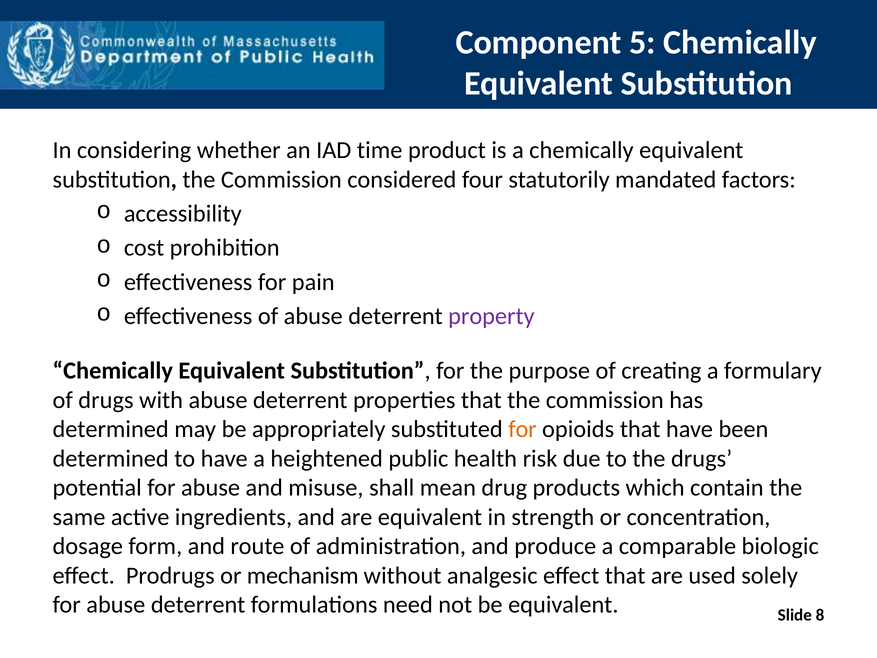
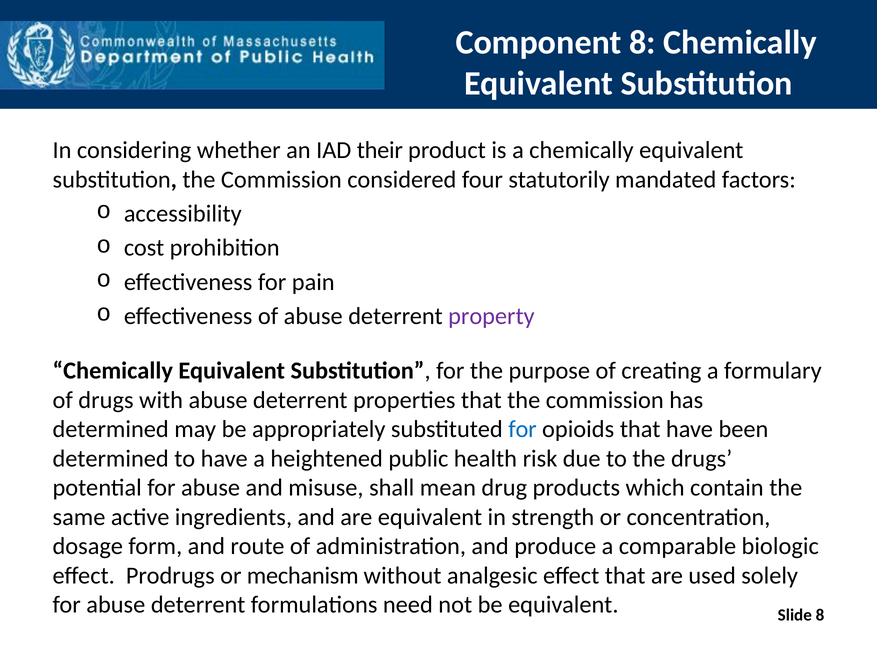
Component 5: 5 -> 8 (642, 42)
time: time -> their (380, 150)
for colour: orange -> blue (522, 429)
